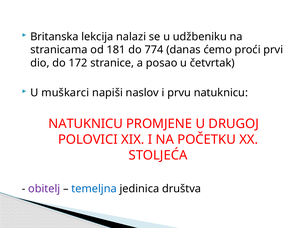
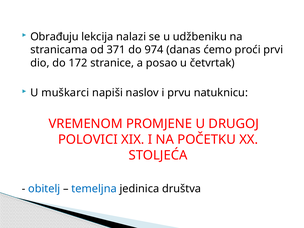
Britanska: Britanska -> Obrađuju (54, 37)
181: 181 -> 371 (116, 50)
774: 774 -> 974 (154, 50)
NATUKNICU: NATUKNICU -> VREMENOM (86, 124)
obitelj colour: purple -> blue (44, 189)
